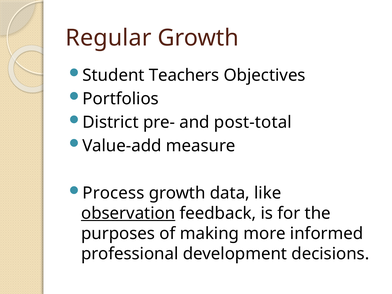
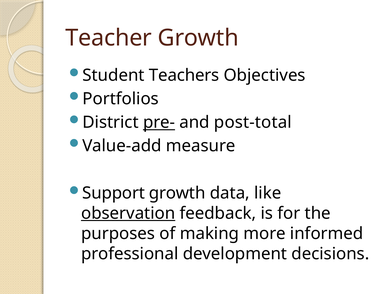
Regular: Regular -> Teacher (109, 38)
pre- underline: none -> present (159, 122)
Process: Process -> Support (114, 193)
